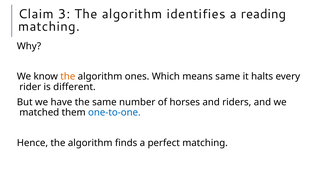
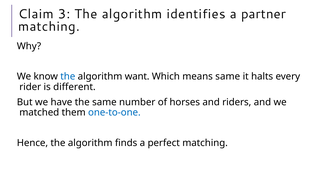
reading: reading -> partner (264, 14)
the colour: orange -> blue (68, 77)
ones: ones -> want (137, 77)
